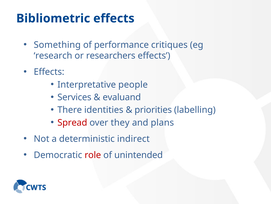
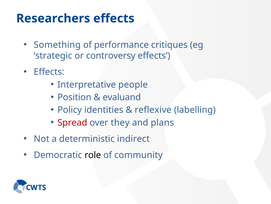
Bibliometric: Bibliometric -> Researchers (53, 18)
research: research -> strategic (53, 56)
researchers: researchers -> controversy (111, 56)
Services: Services -> Position (74, 97)
There: There -> Policy (70, 110)
priorities: priorities -> reflexive (153, 110)
role colour: red -> black (93, 154)
unintended: unintended -> community (138, 154)
